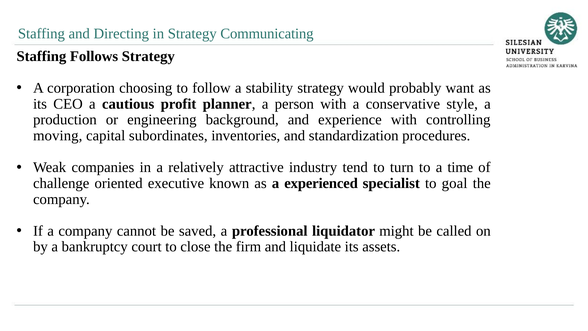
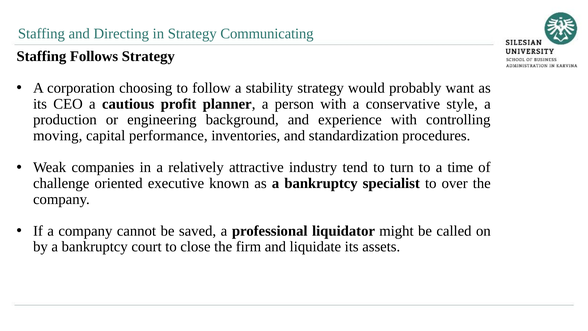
subordinates: subordinates -> performance (168, 136)
as a experienced: experienced -> bankruptcy (321, 183)
goal: goal -> over (455, 183)
